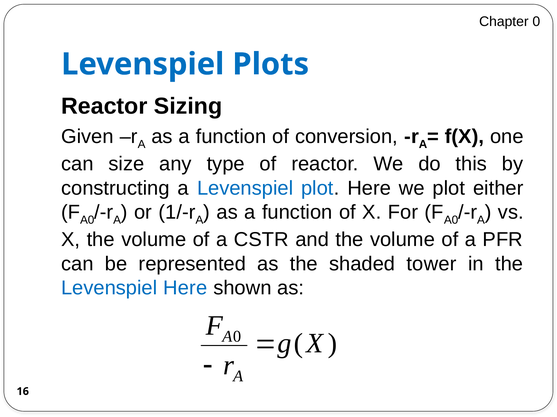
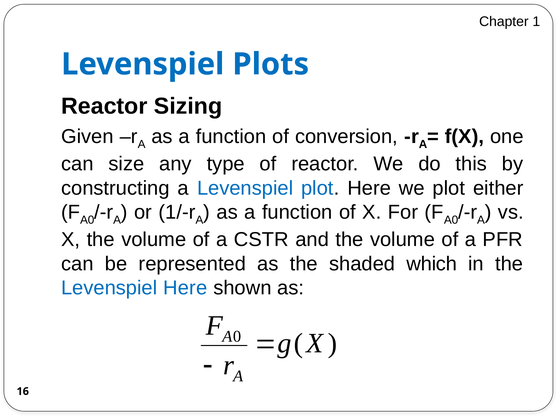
Chapter 0: 0 -> 1 (536, 22)
tower: tower -> which (432, 264)
